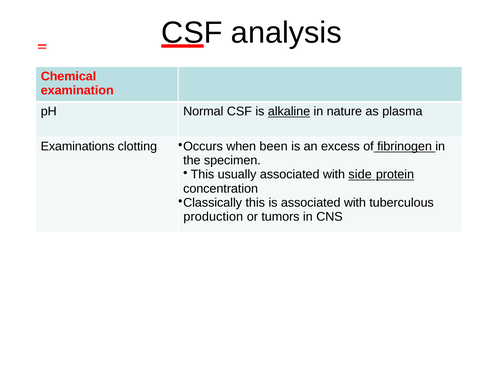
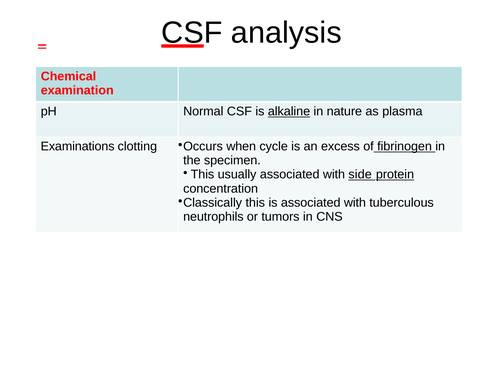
been: been -> cycle (274, 147)
production: production -> neutrophils (213, 217)
